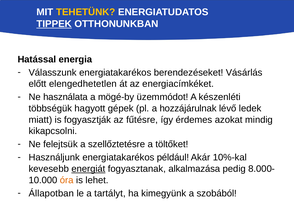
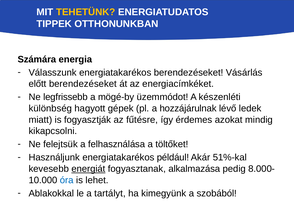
TIPPEK underline: present -> none (54, 24)
Hatással: Hatással -> Számára (37, 59)
előtt elengedhetetlen: elengedhetetlen -> berendezéseket (83, 84)
használata: használata -> legfrissebb (65, 97)
többségük: többségük -> különbség (50, 108)
szellőztetésre: szellőztetésre -> felhasználása (117, 144)
10%-kal: 10%-kal -> 51%-kal (230, 157)
óra colour: orange -> blue (67, 180)
Állapotban: Állapotban -> Ablakokkal (51, 193)
